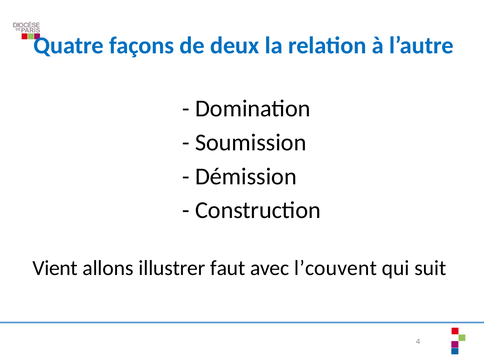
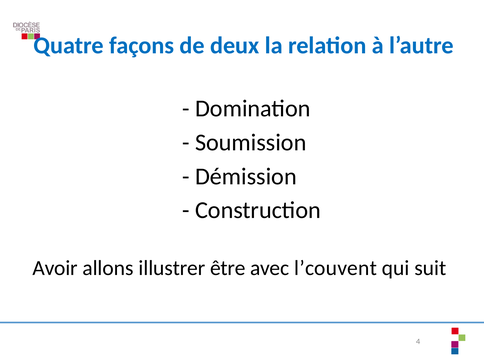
Vient: Vient -> Avoir (55, 268)
faut: faut -> être (228, 268)
